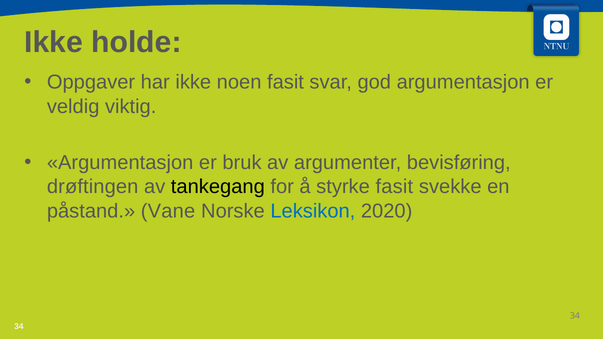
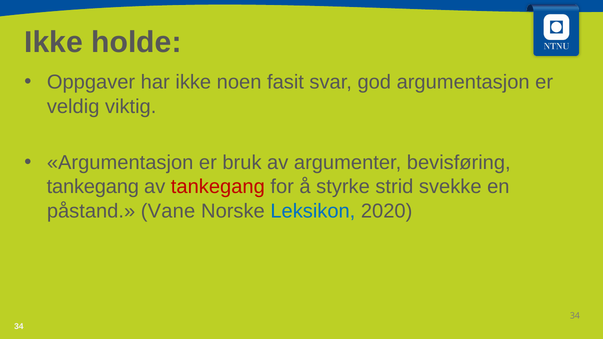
drøftingen: drøftingen -> tankegang (93, 187)
tankegang colour: black -> red (218, 187)
styrke fasit: fasit -> strid (394, 187)
